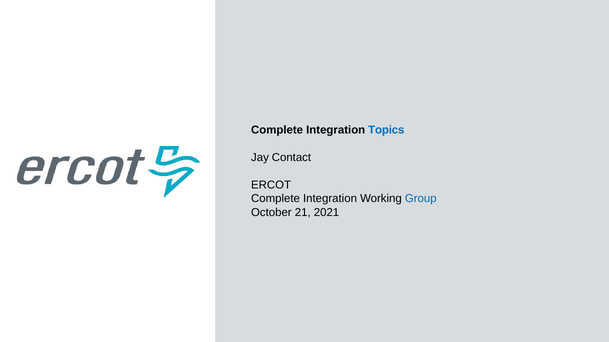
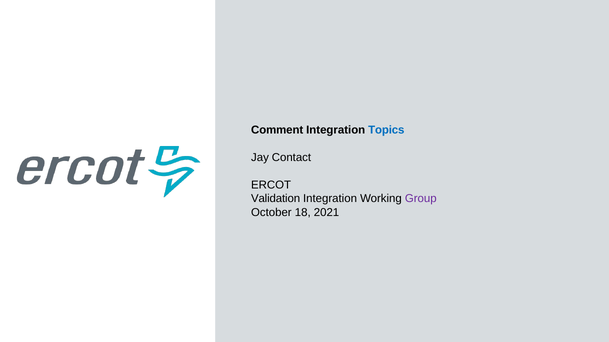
Complete: Complete -> Comment (277, 130)
Complete: Complete -> Validation (276, 199)
Group colour: blue -> purple (421, 199)
21: 21 -> 18 (303, 213)
